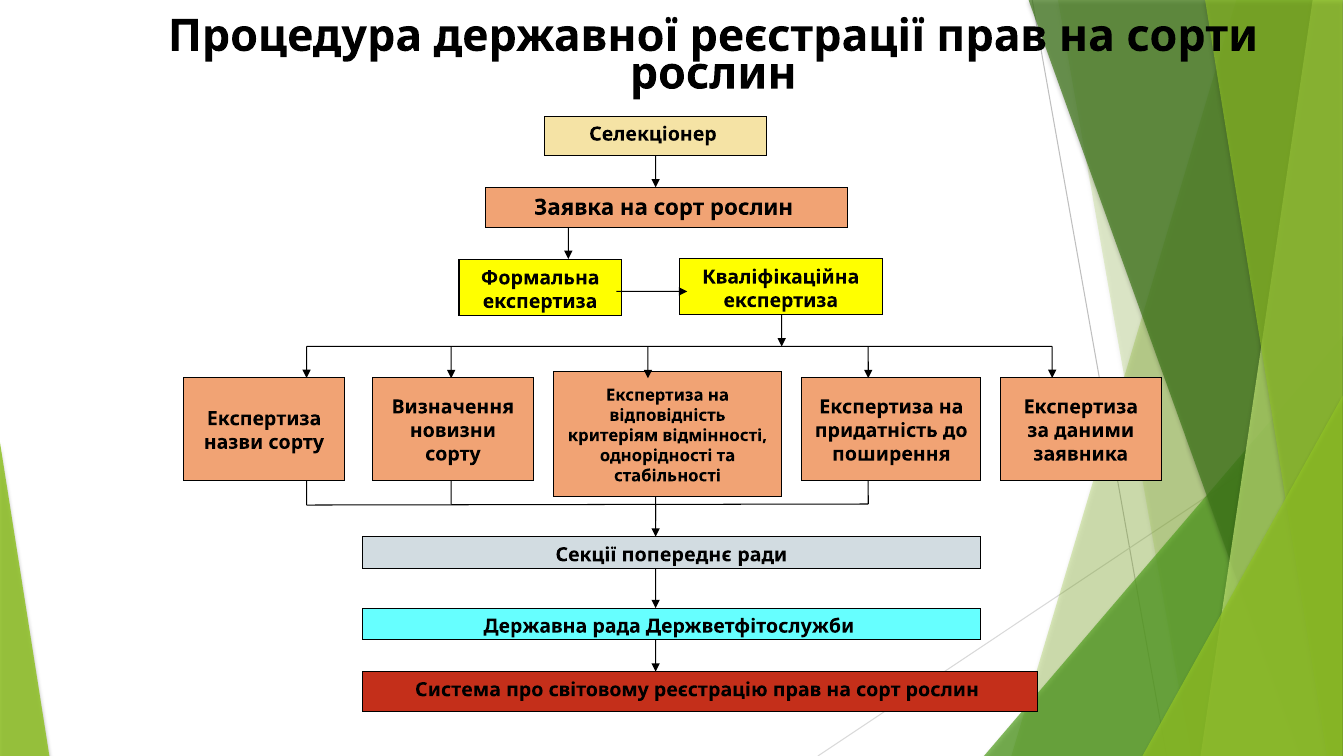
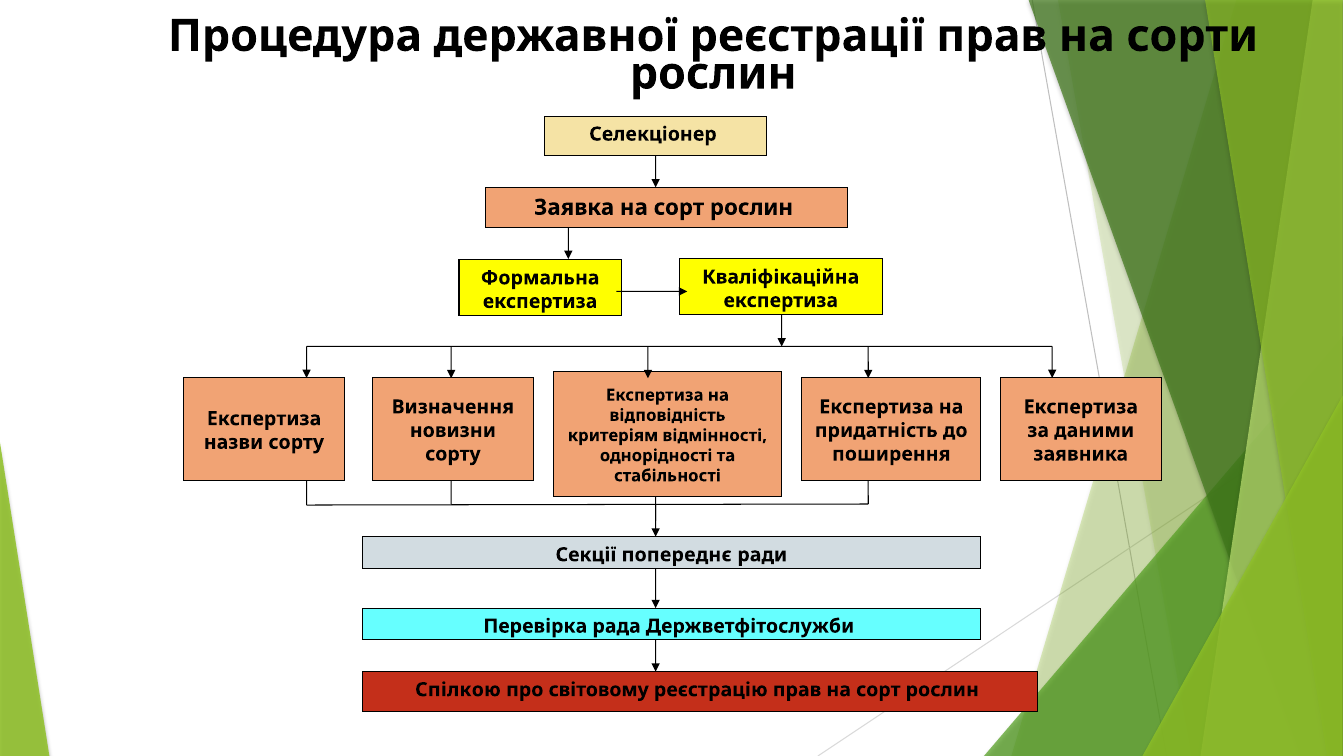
Державна: Державна -> Перевірка (535, 626)
Система: Система -> Спілкою (458, 689)
